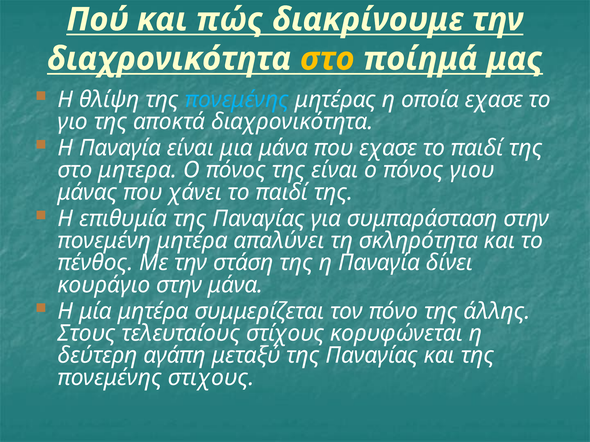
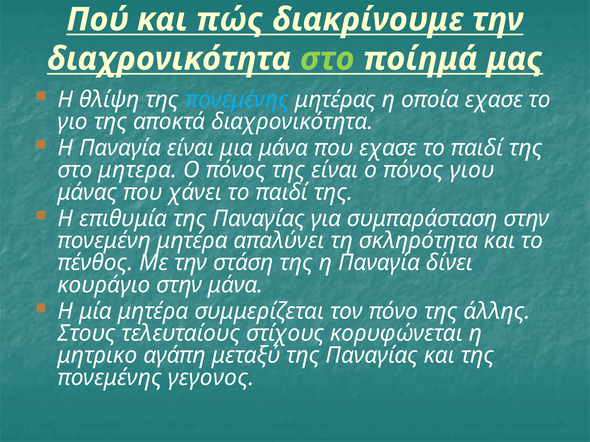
στο colour: yellow -> light green (327, 59)
δεύτερη: δεύτερη -> μητρικο (98, 356)
στιχους: στιχους -> γεγονος (211, 378)
